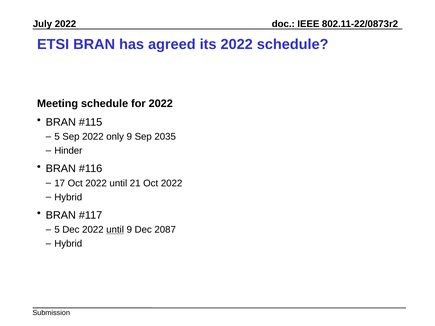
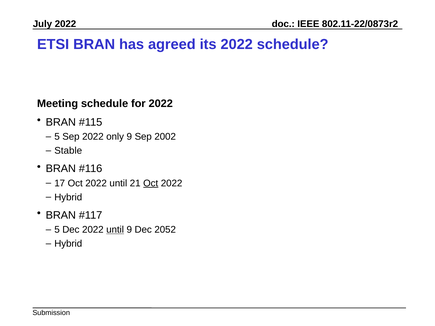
2035: 2035 -> 2002 (165, 137)
Hinder: Hinder -> Stable (68, 151)
Oct underline: none -> present (151, 183)
2087: 2087 -> 2052 (165, 230)
